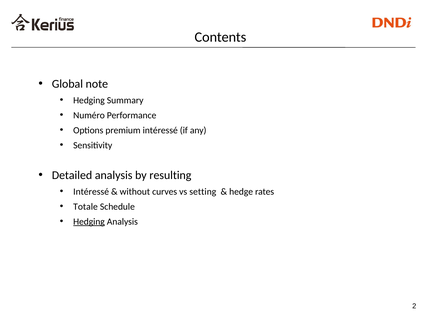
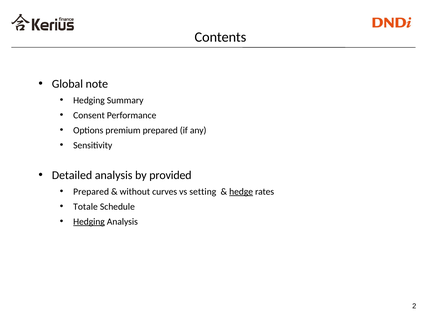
Numéro: Numéro -> Consent (89, 115)
premium intéressé: intéressé -> prepared (160, 130)
resulting: resulting -> provided (170, 175)
Intéressé: Intéressé -> Prepared (91, 191)
hedge underline: none -> present (241, 191)
